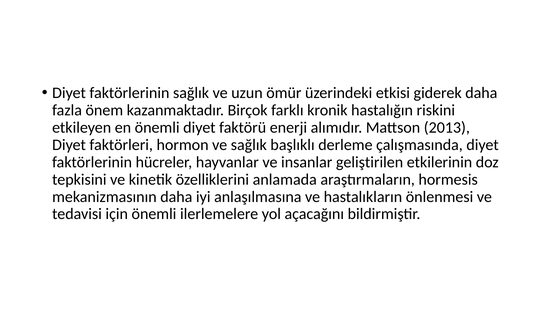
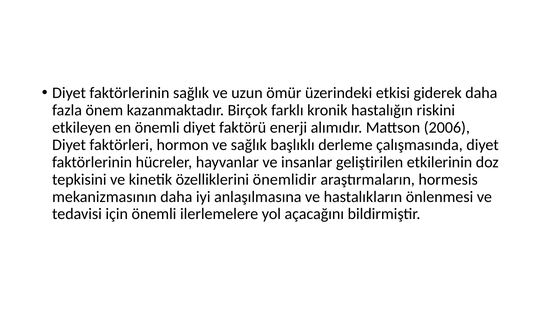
2013: 2013 -> 2006 (447, 127)
anlamada: anlamada -> önemlidir (285, 179)
